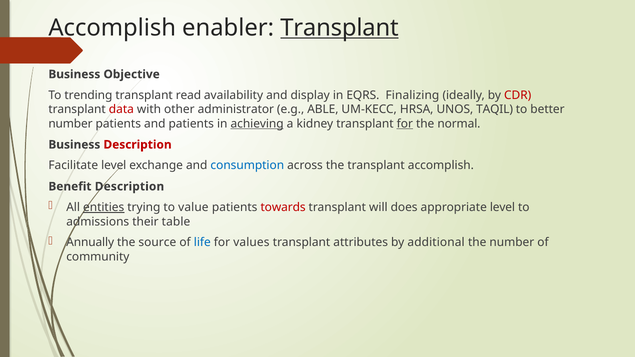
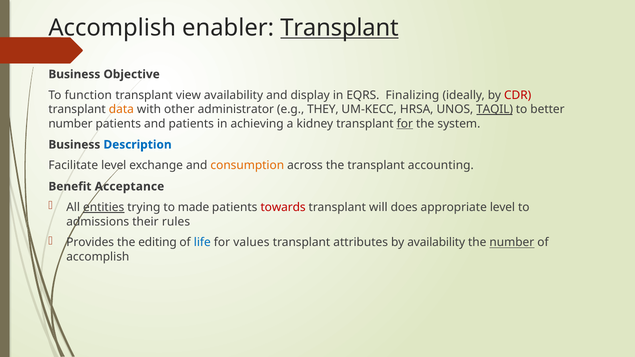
trending: trending -> function (88, 95)
read: read -> view (188, 95)
data colour: red -> orange (121, 110)
ABLE: ABLE -> THEY (323, 110)
TAQIL underline: none -> present (495, 110)
achieving underline: present -> none (257, 124)
normal: normal -> system (459, 124)
Description colour: red -> blue (138, 145)
consumption colour: blue -> orange (247, 166)
transplant accomplish: accomplish -> accounting (441, 166)
Benefit Description: Description -> Acceptance (129, 187)
value: value -> made (194, 207)
table: table -> rules (176, 222)
Annually: Annually -> Provides (90, 243)
source: source -> editing (157, 243)
by additional: additional -> availability (436, 243)
number underline: none -> present (512, 243)
community: community -> accomplish (98, 257)
